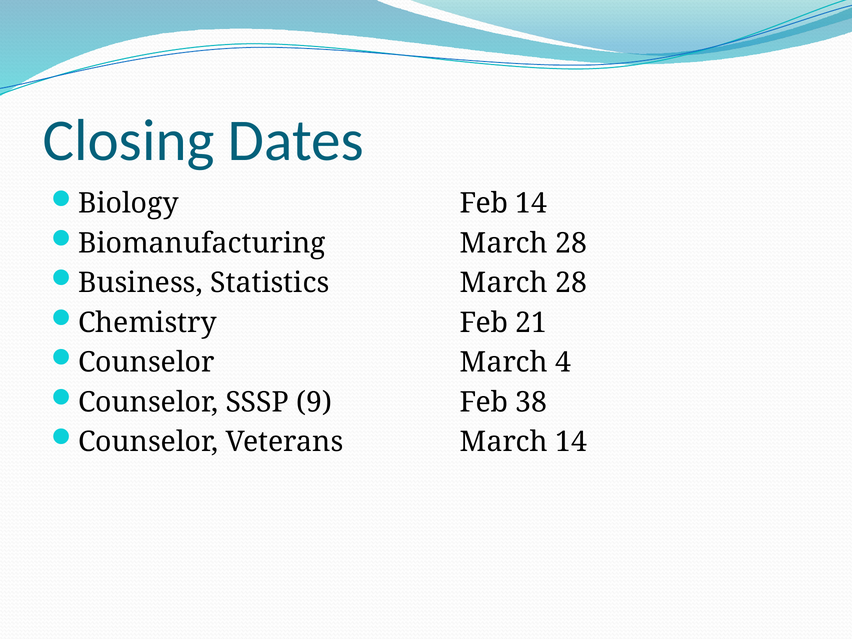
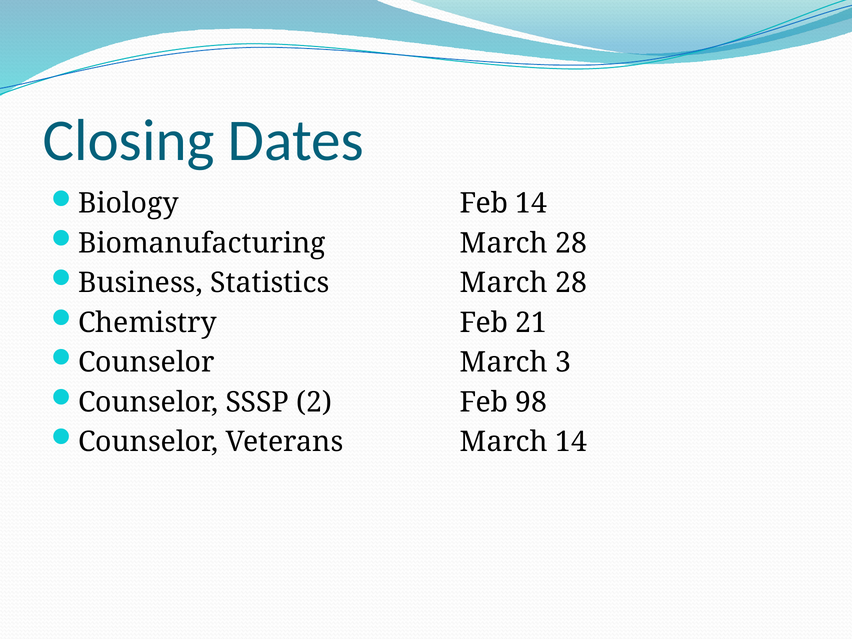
4: 4 -> 3 (563, 363)
9: 9 -> 2 (314, 402)
38: 38 -> 98 (531, 402)
